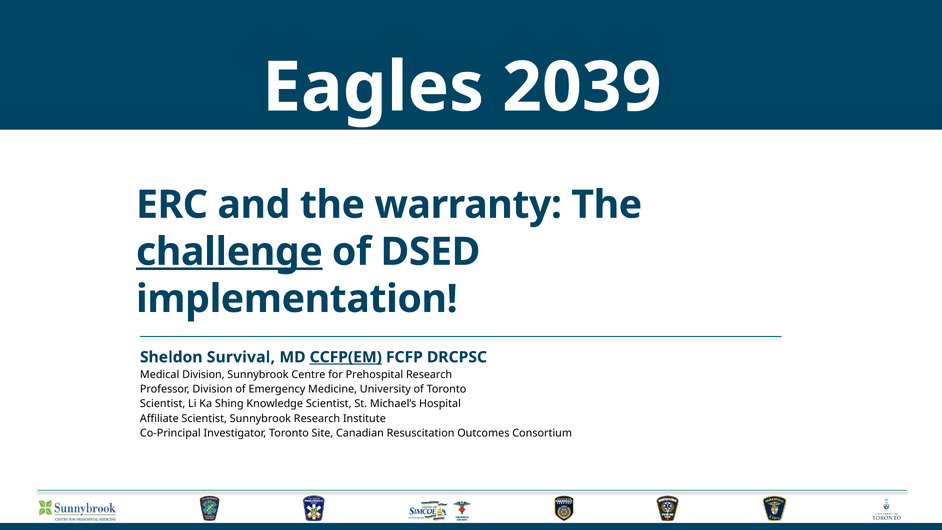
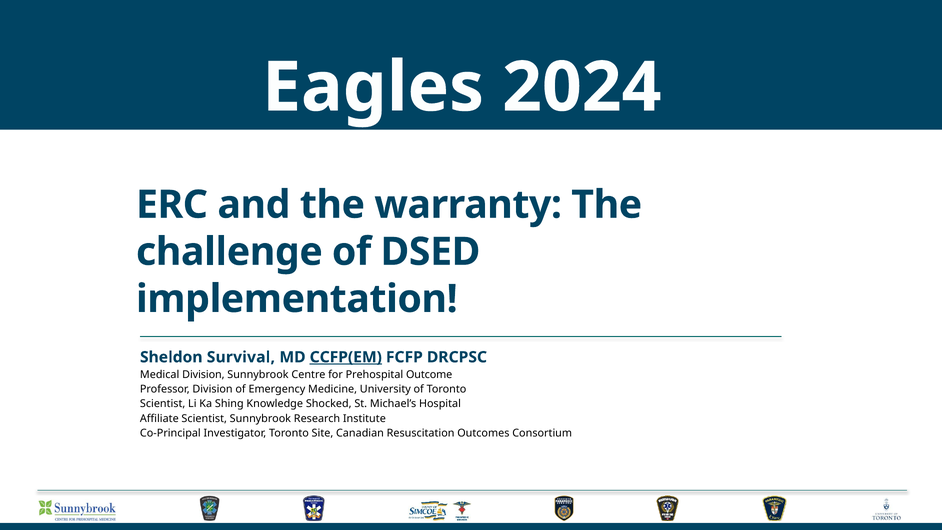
2039: 2039 -> 2024 (582, 88)
challenge underline: present -> none (229, 252)
Prehospital Research: Research -> Outcome (429, 374)
Knowledge Scientist: Scientist -> Shocked (329, 404)
